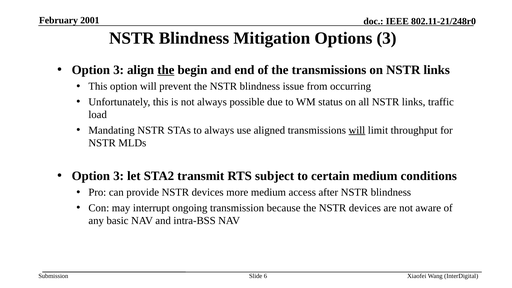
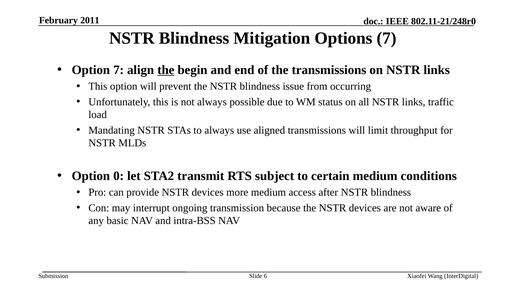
2001: 2001 -> 2011 (90, 20)
Options 3: 3 -> 7 (387, 38)
3: 3 -> 7 (119, 70)
will underline: present -> none (357, 130)
3: 3 -> 0 (119, 176)
